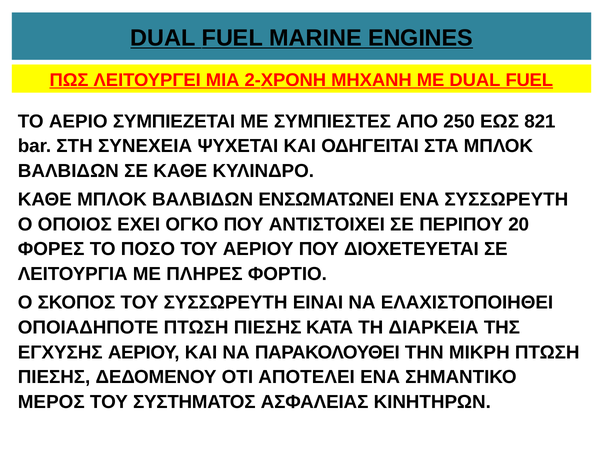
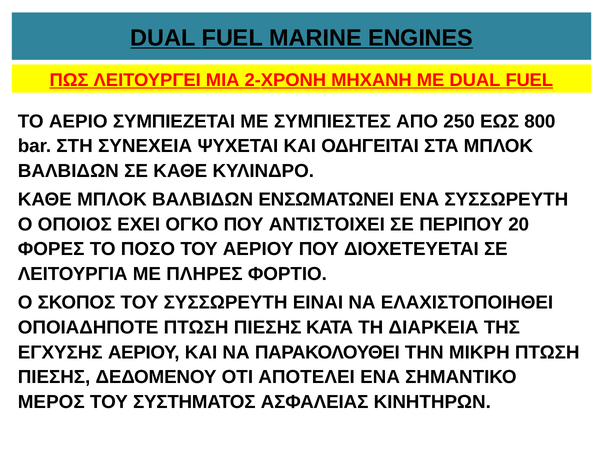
821: 821 -> 800 (540, 122)
